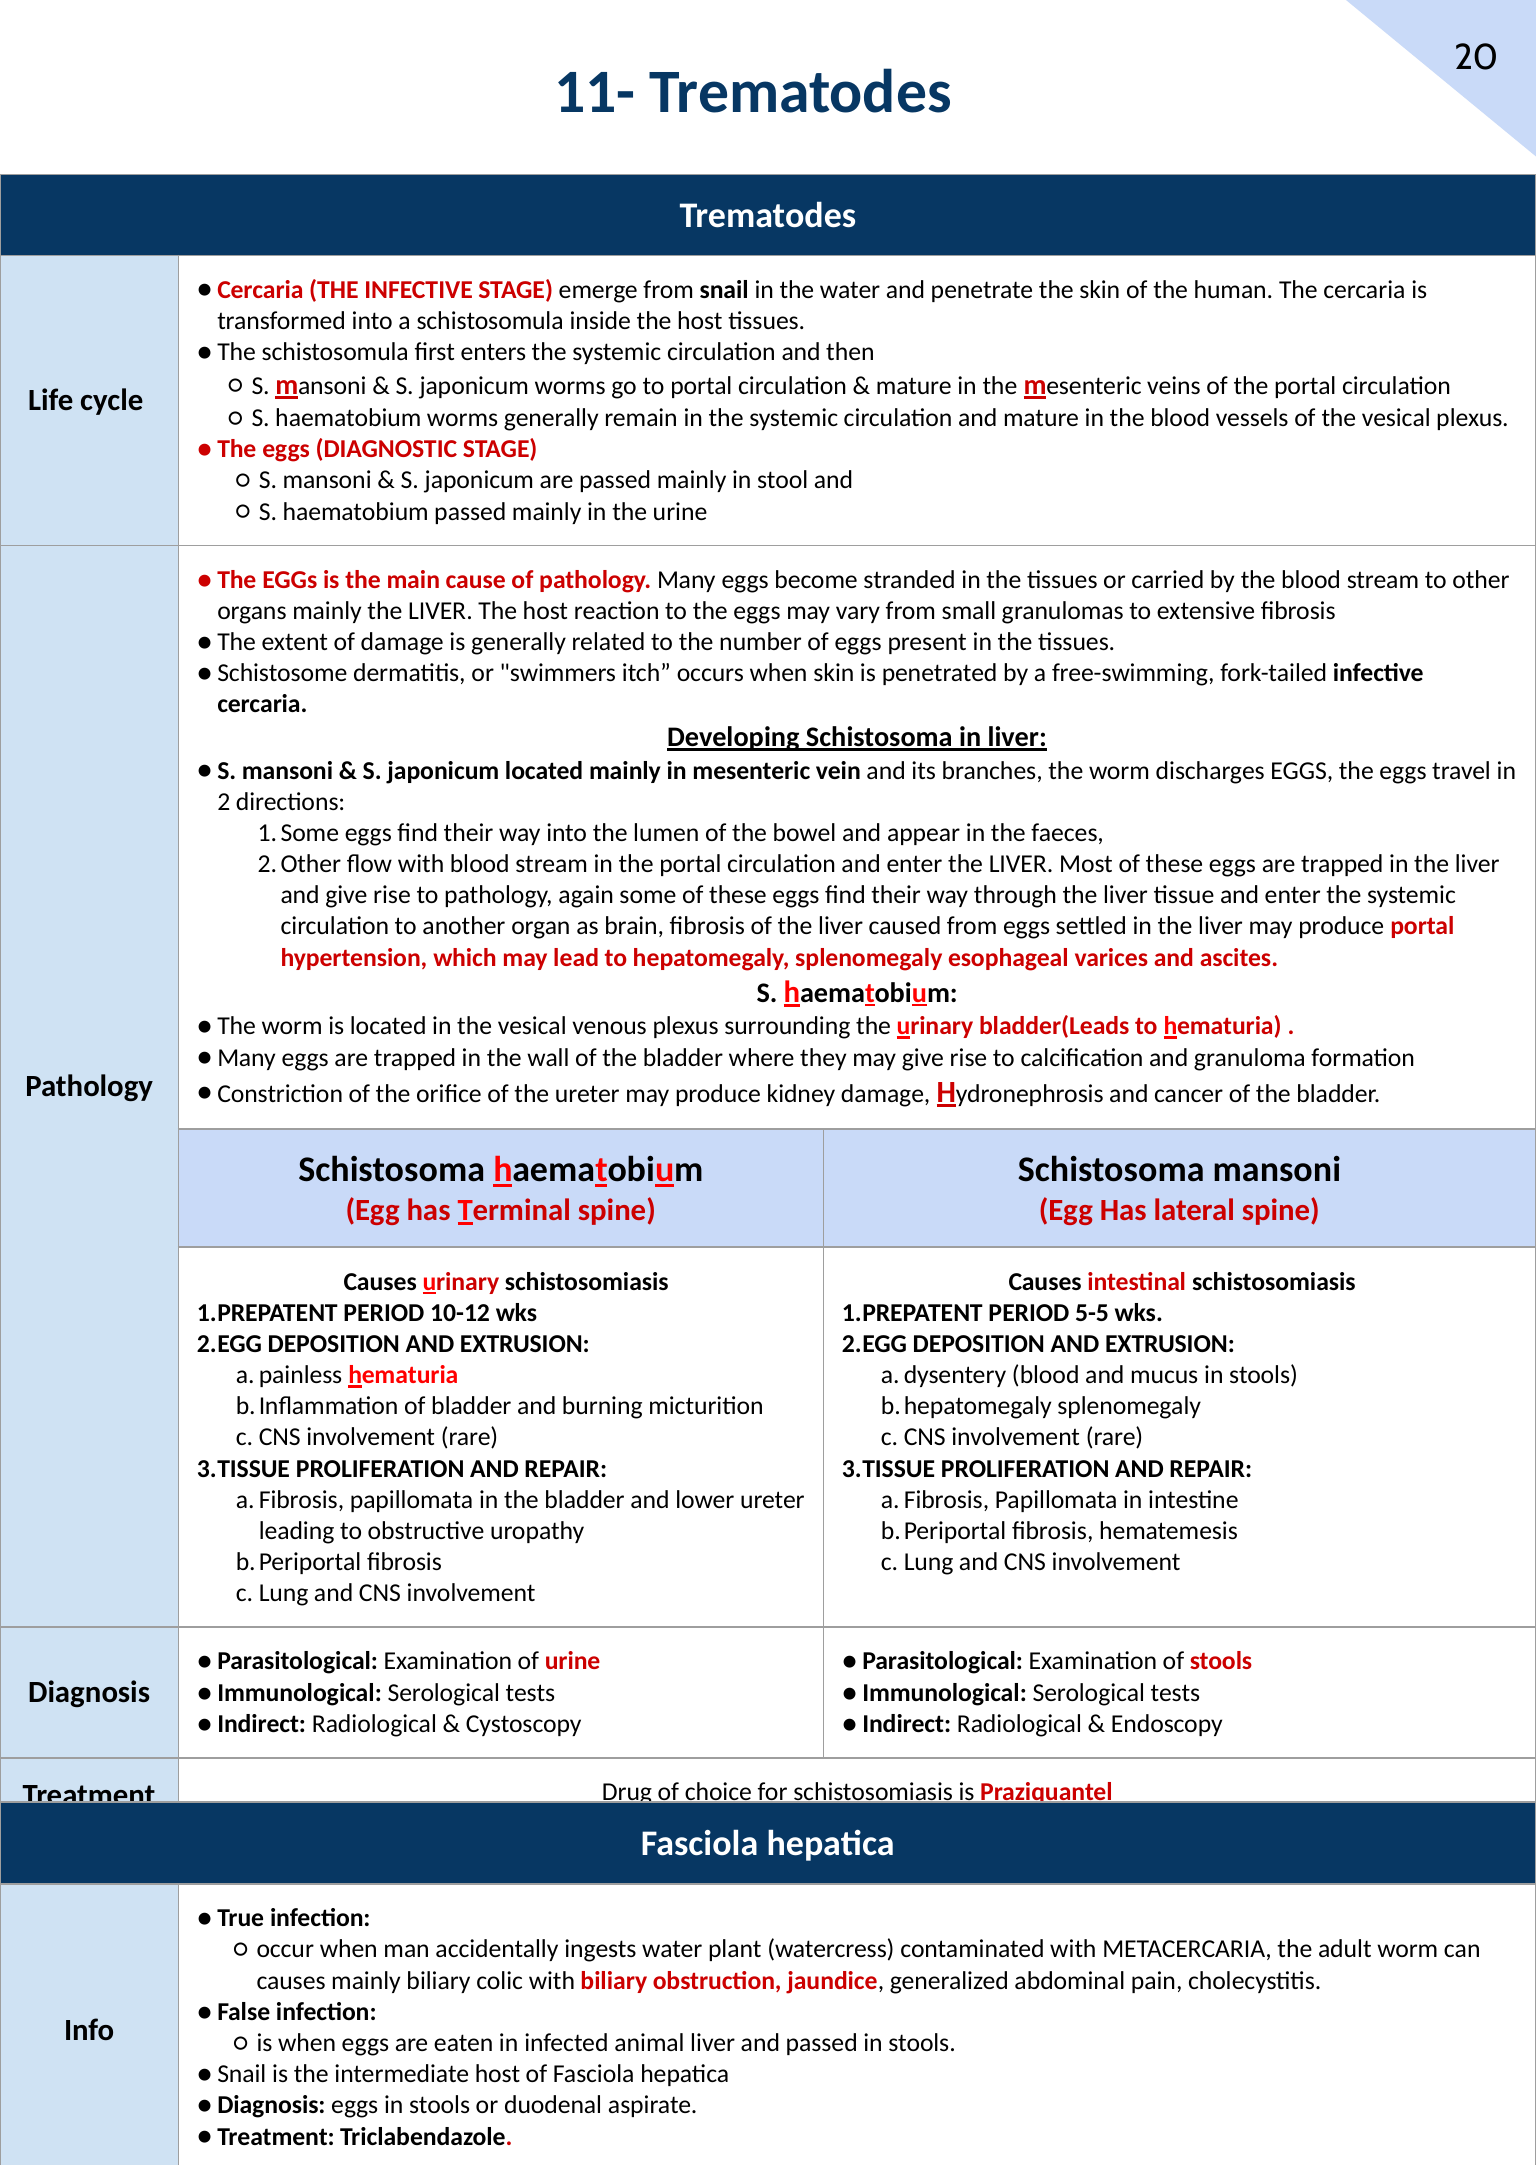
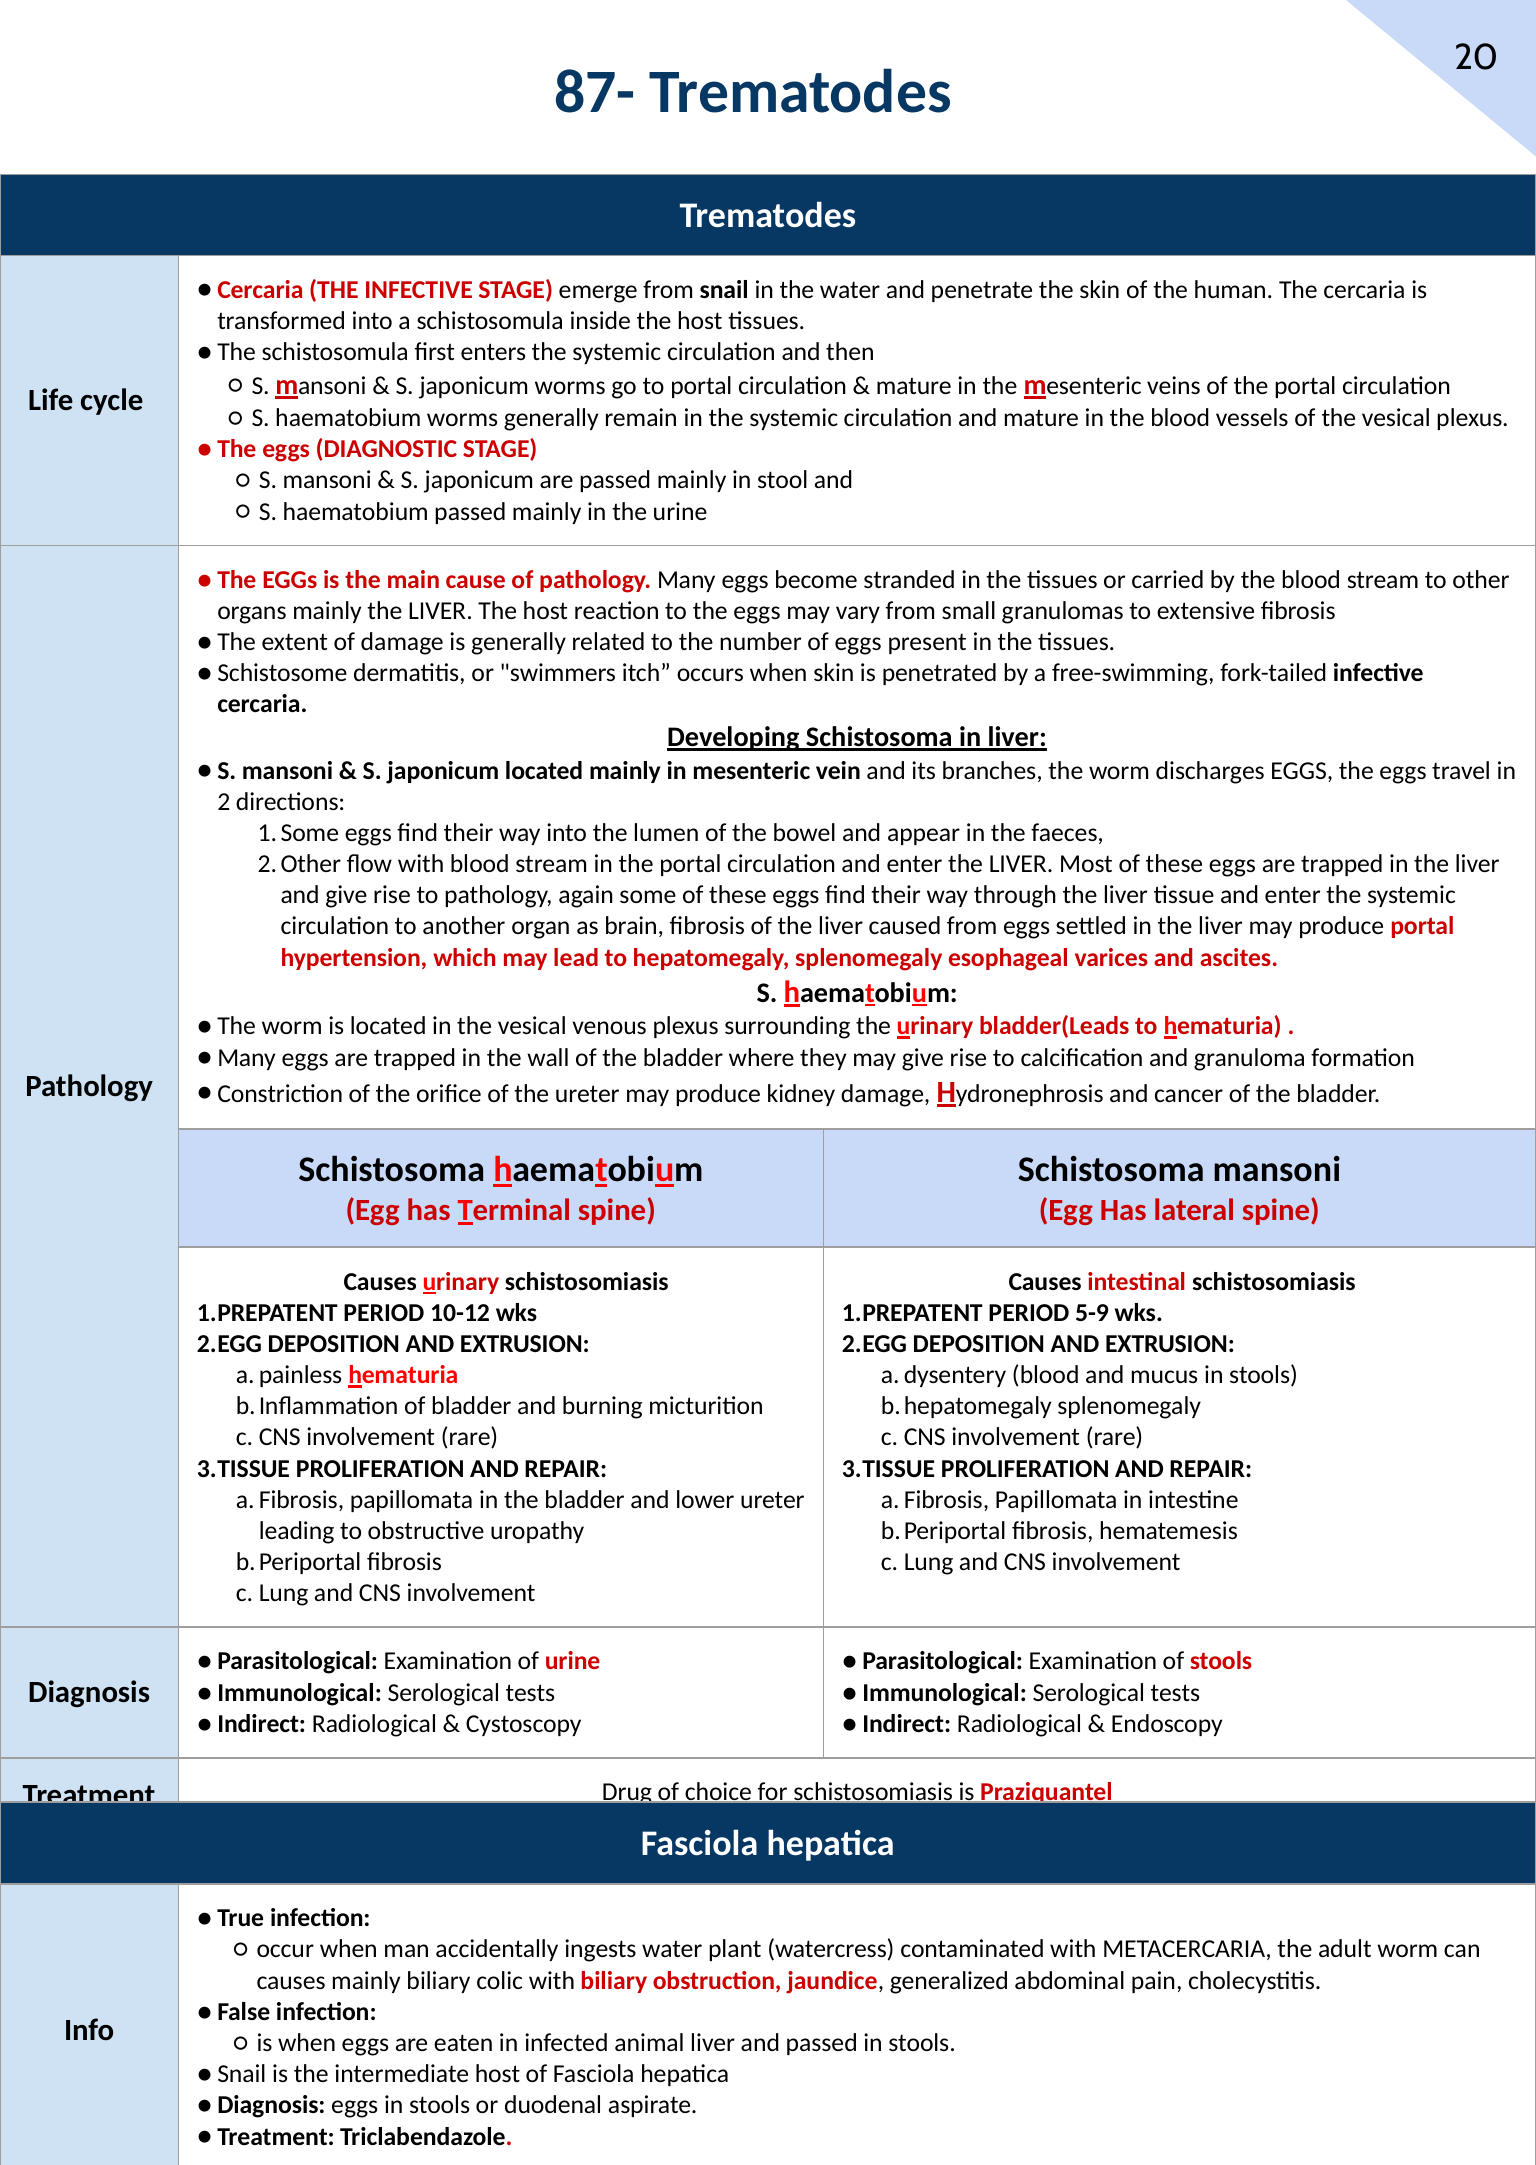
11-: 11- -> 87- (595, 92)
5-5: 5-5 -> 5-9 (1092, 1313)
